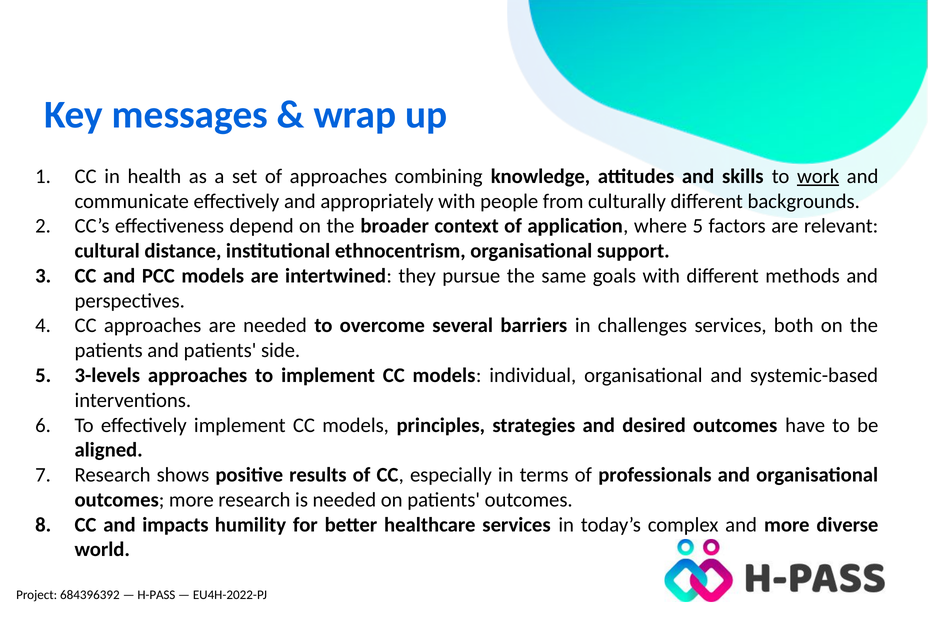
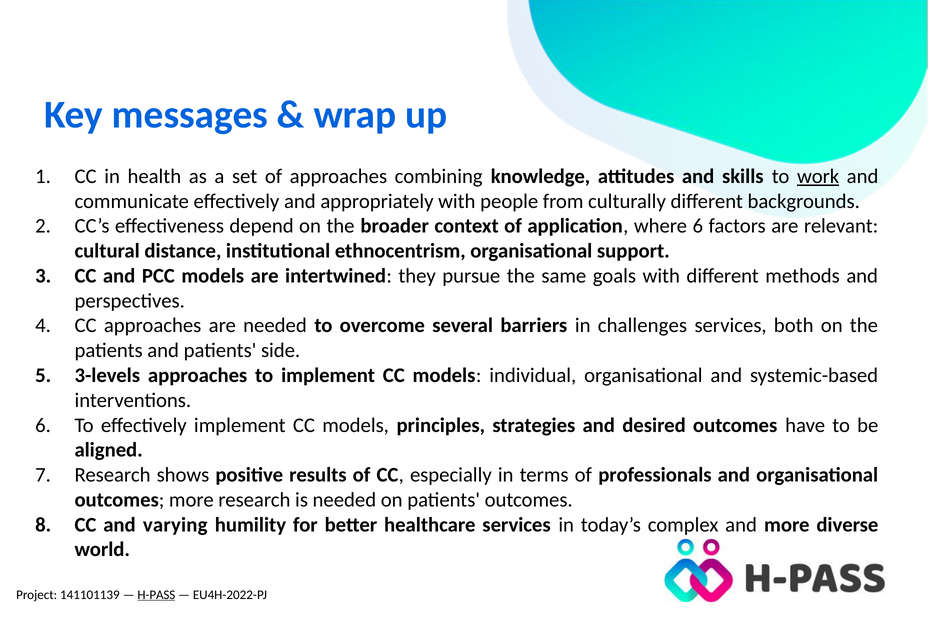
where 5: 5 -> 6 (698, 226)
impacts: impacts -> varying (175, 525)
684396392: 684396392 -> 141101139 (90, 595)
H-PASS underline: none -> present (156, 595)
